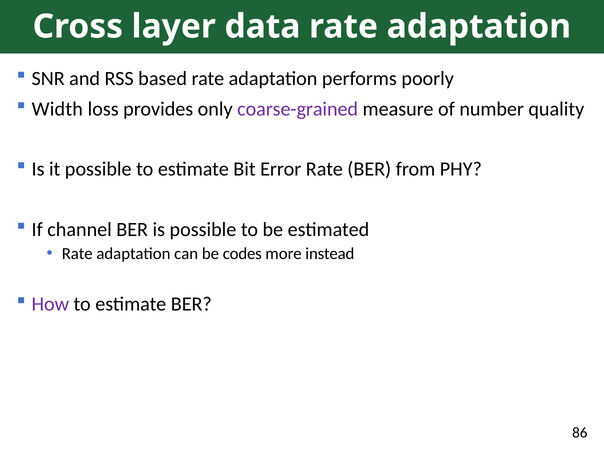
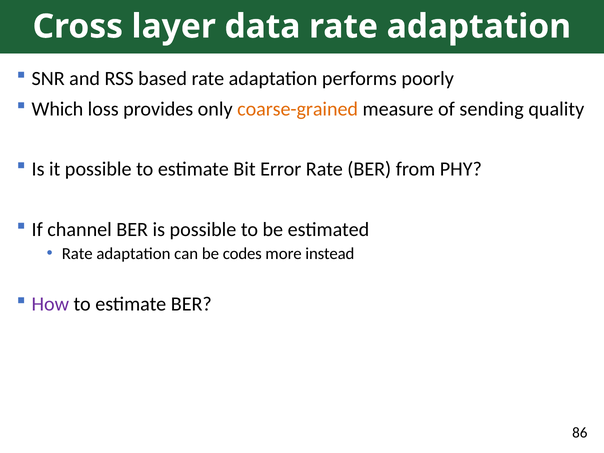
Width: Width -> Which (57, 109)
coarse-grained colour: purple -> orange (298, 109)
number: number -> sending (492, 109)
